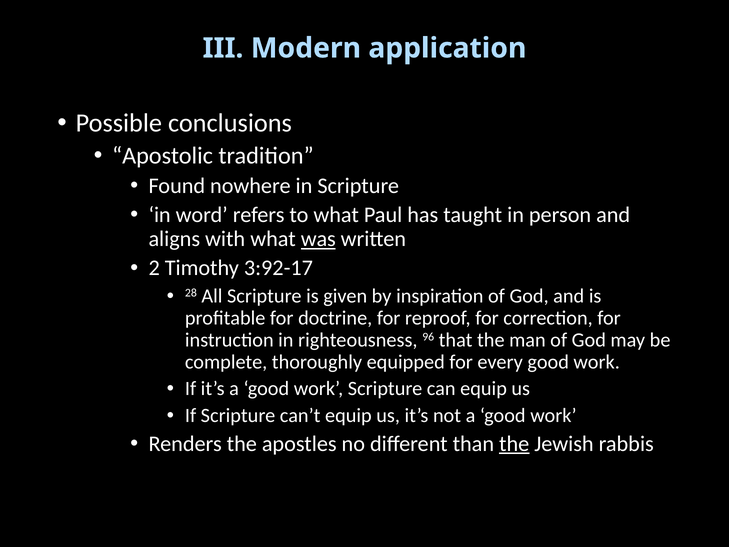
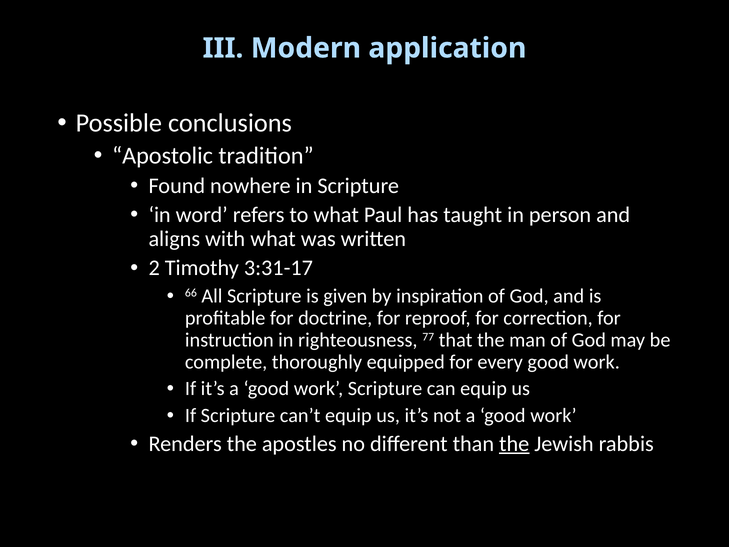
was underline: present -> none (318, 239)
3:92-17: 3:92-17 -> 3:31-17 (278, 268)
28: 28 -> 66 (191, 293)
96: 96 -> 77 (428, 337)
